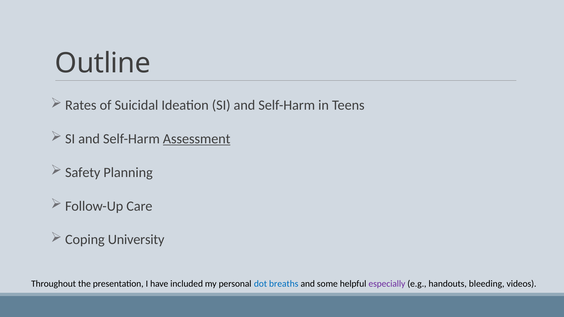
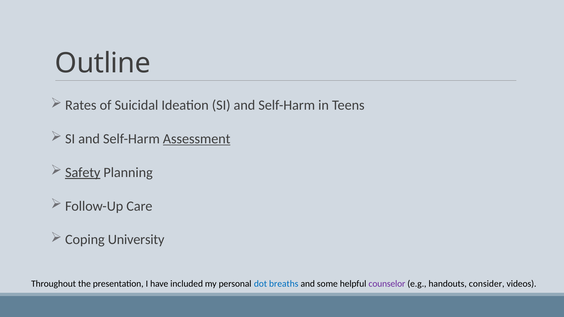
Safety underline: none -> present (83, 173)
especially: especially -> counselor (387, 284)
bleeding: bleeding -> consider (487, 284)
